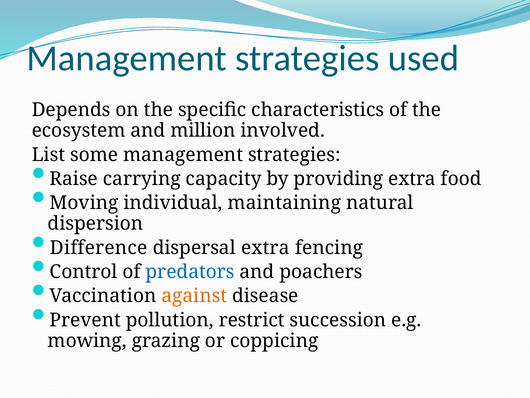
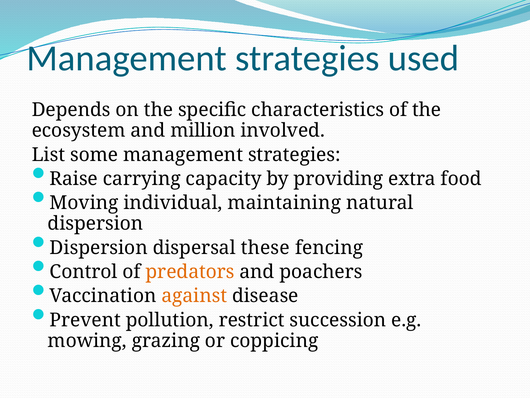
Difference: Difference -> Dispersion (99, 247)
dispersal extra: extra -> these (265, 247)
predators colour: blue -> orange (190, 272)
